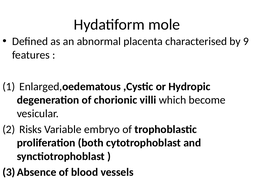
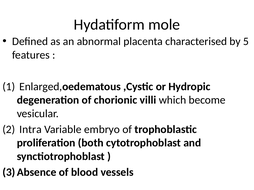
9: 9 -> 5 (246, 42)
Risks: Risks -> Intra (30, 130)
